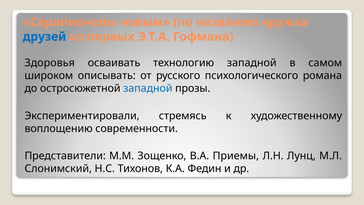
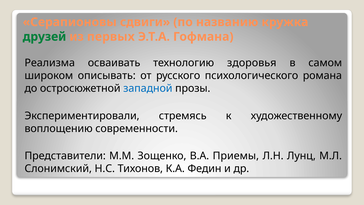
новым: новым -> сдвиги (145, 22)
друзей colour: blue -> green (44, 37)
Здоровья: Здоровья -> Реализма (50, 63)
технологию западной: западной -> здоровья (252, 63)
